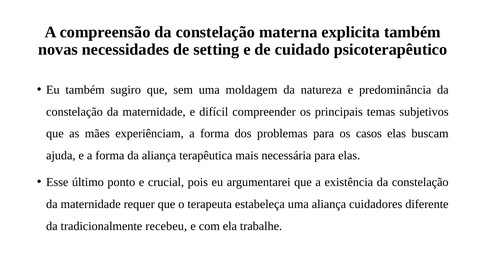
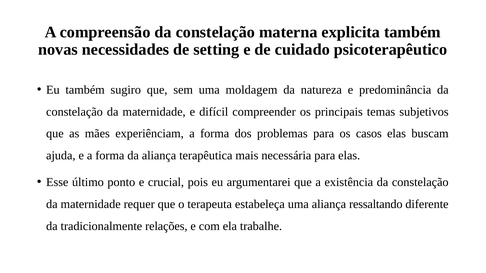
cuidadores: cuidadores -> ressaltando (376, 204)
recebeu: recebeu -> relações (166, 226)
